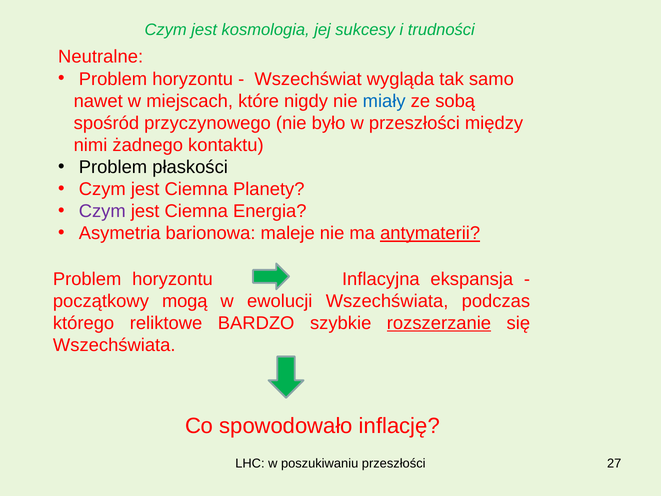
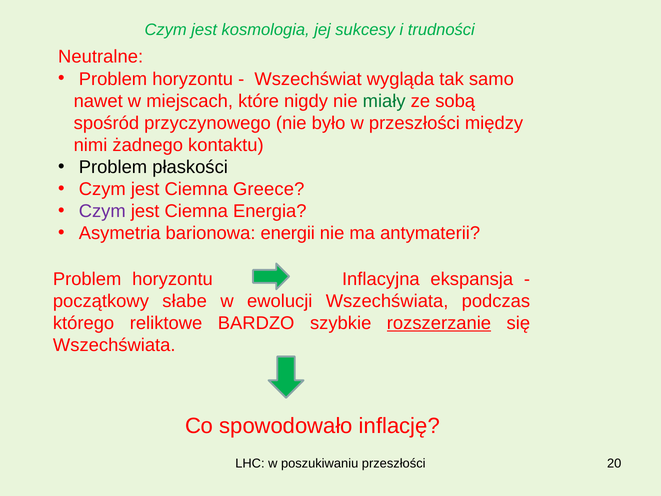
miały colour: blue -> green (384, 101)
Planety: Planety -> Greece (269, 189)
maleje: maleje -> energii (288, 233)
antymaterii underline: present -> none (430, 233)
mogą: mogą -> słabe (185, 301)
27: 27 -> 20 (614, 463)
